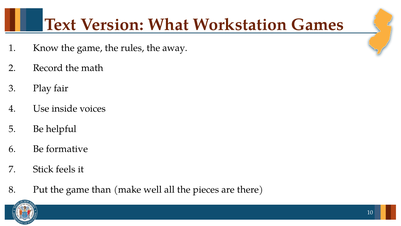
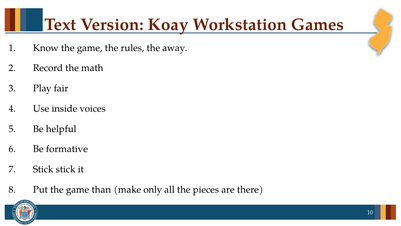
What: What -> Koay (168, 25)
Stick feels: feels -> stick (66, 169)
well: well -> only (153, 189)
